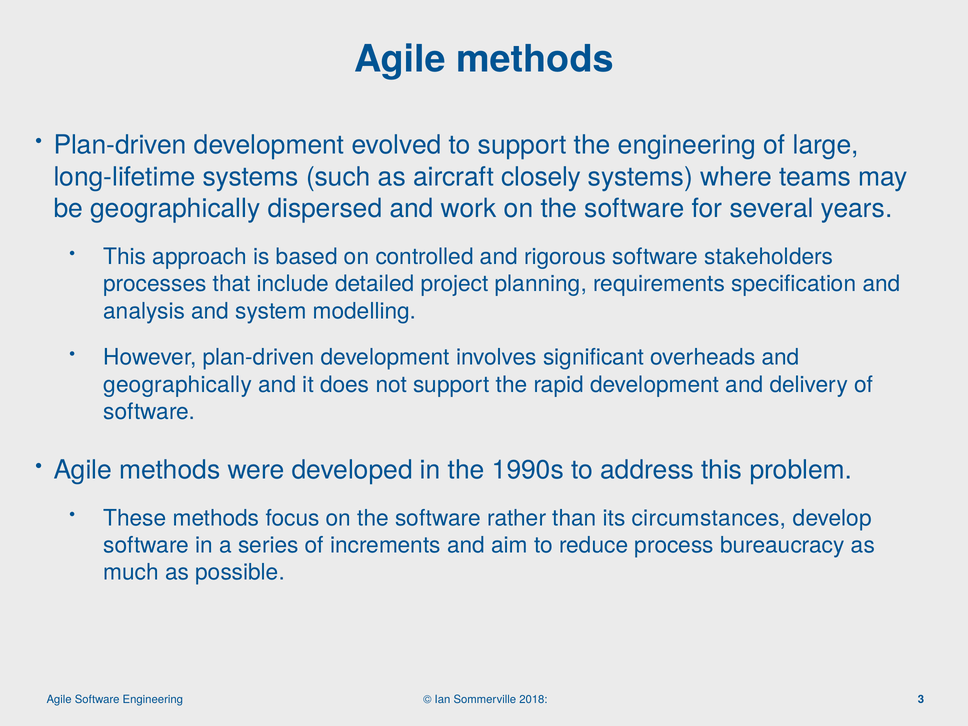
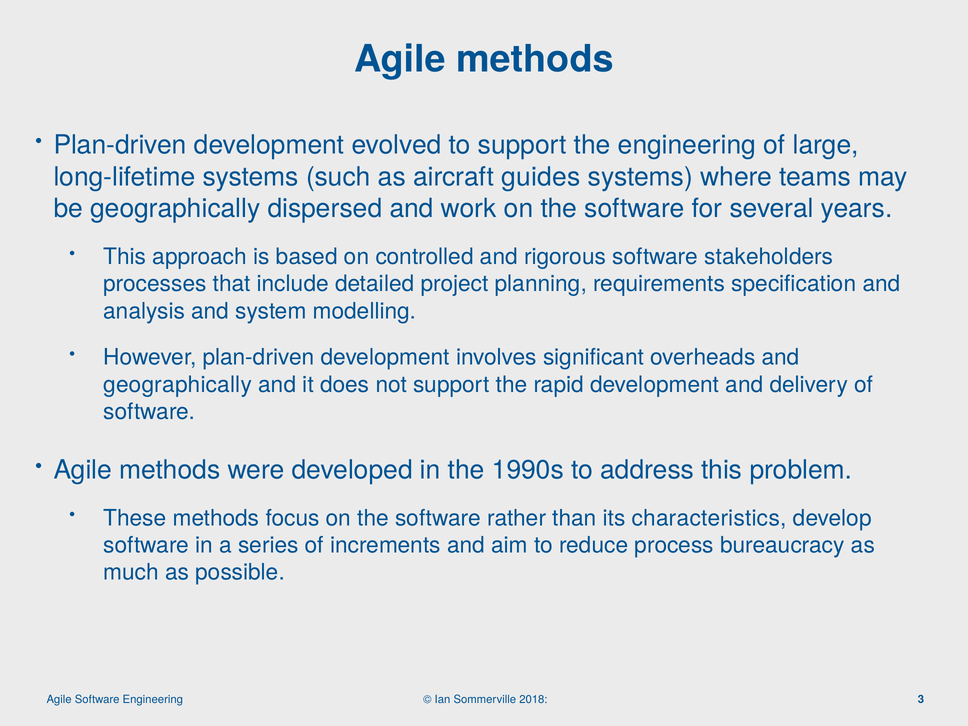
closely: closely -> guides (541, 177)
circumstances: circumstances -> characteristics (709, 518)
